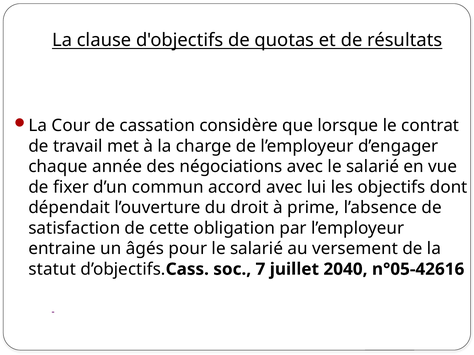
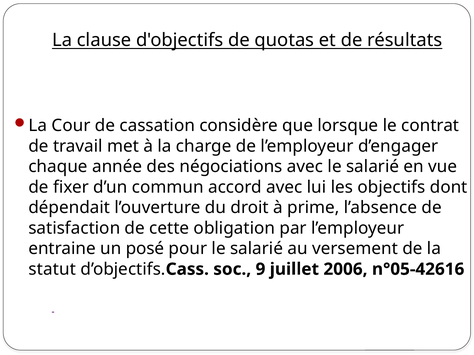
âgés: âgés -> posé (145, 249)
7: 7 -> 9 (260, 270)
2040: 2040 -> 2006 (345, 270)
